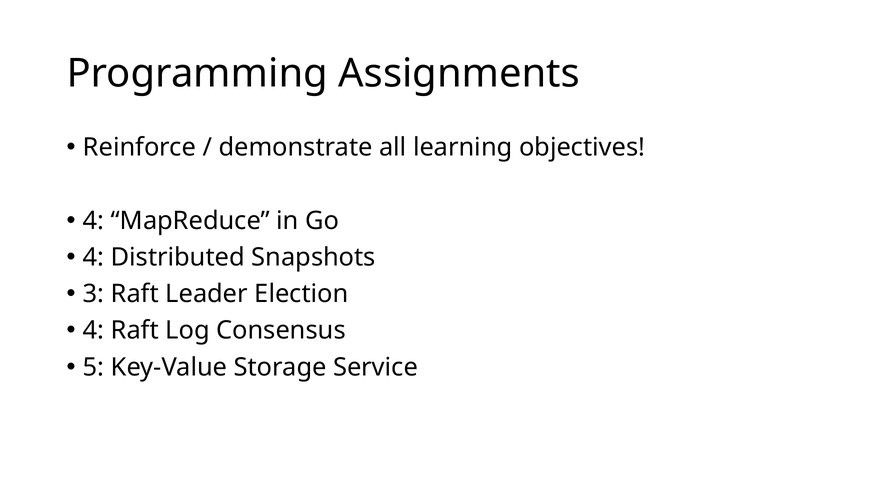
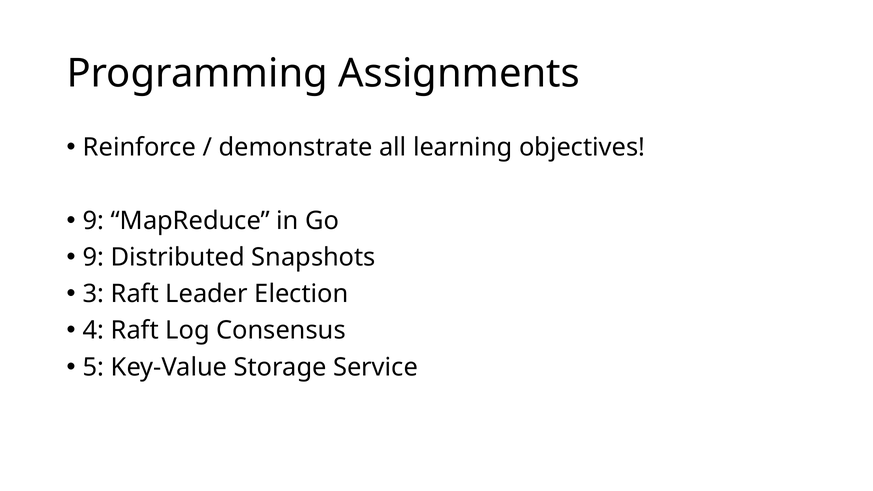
4: 4 -> 9 (94, 221)
4: 4 -> 9 (94, 257)
